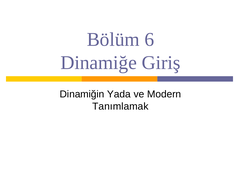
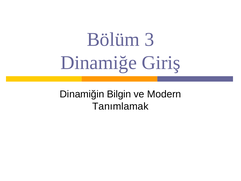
6: 6 -> 3 (149, 39)
Yada: Yada -> Bilgin (119, 94)
